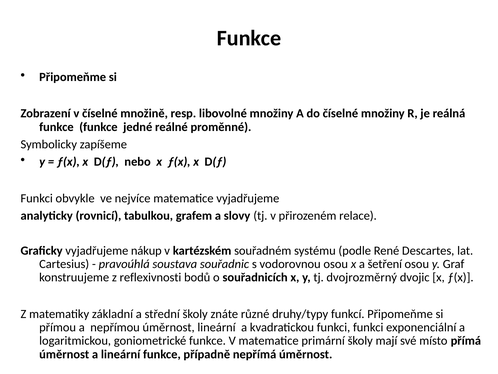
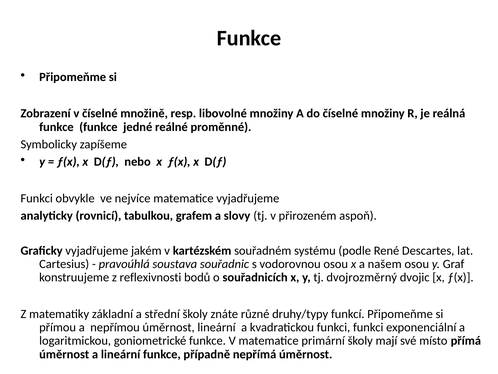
relace: relace -> aspoň (358, 215)
nákup: nákup -> jakém (146, 250)
šetření: šetření -> našem (385, 264)
